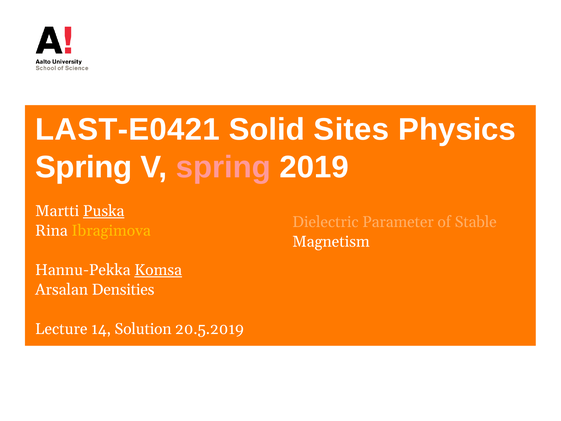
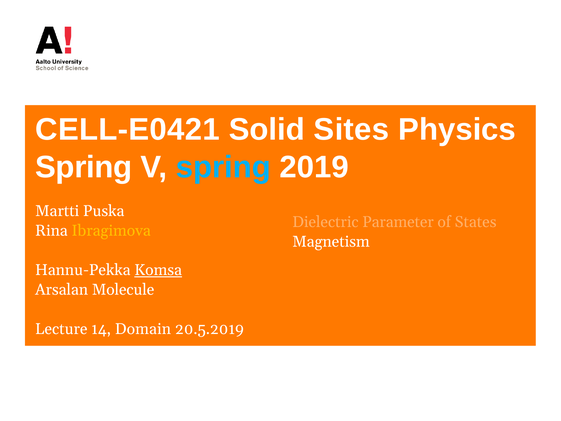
LAST-E0421: LAST-E0421 -> CELL-E0421 (128, 130)
spring colour: pink -> light blue (223, 167)
Puska underline: present -> none (104, 211)
Stable: Stable -> States (476, 222)
Densities: Densities -> Molecule (123, 289)
Solution: Solution -> Domain (143, 329)
